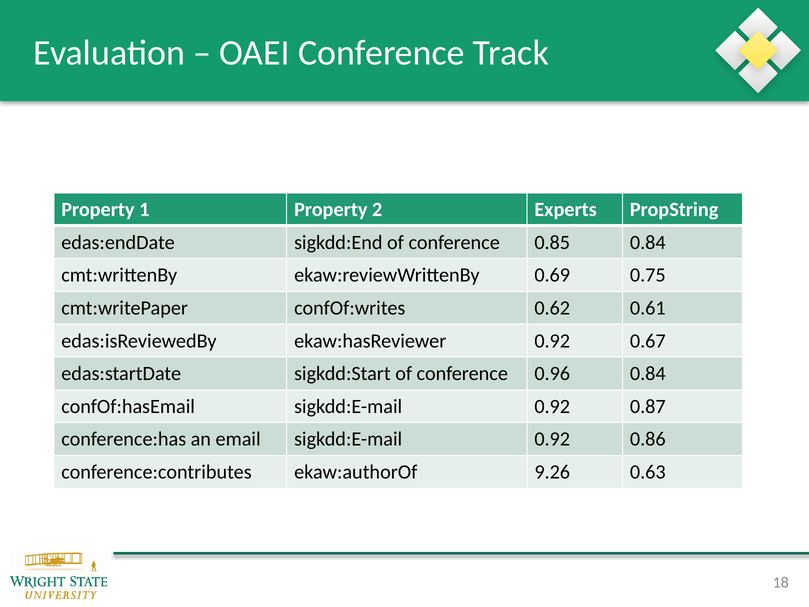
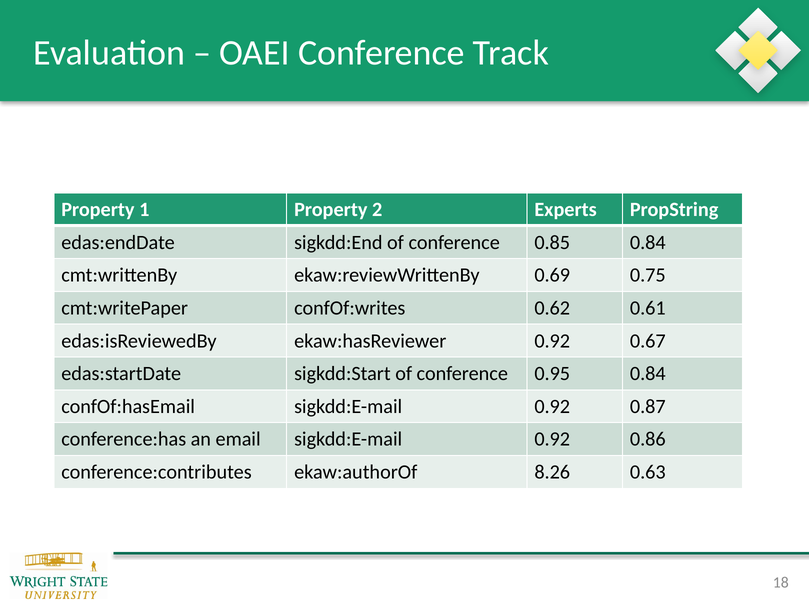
0.96: 0.96 -> 0.95 (552, 373)
9.26: 9.26 -> 8.26 (552, 472)
